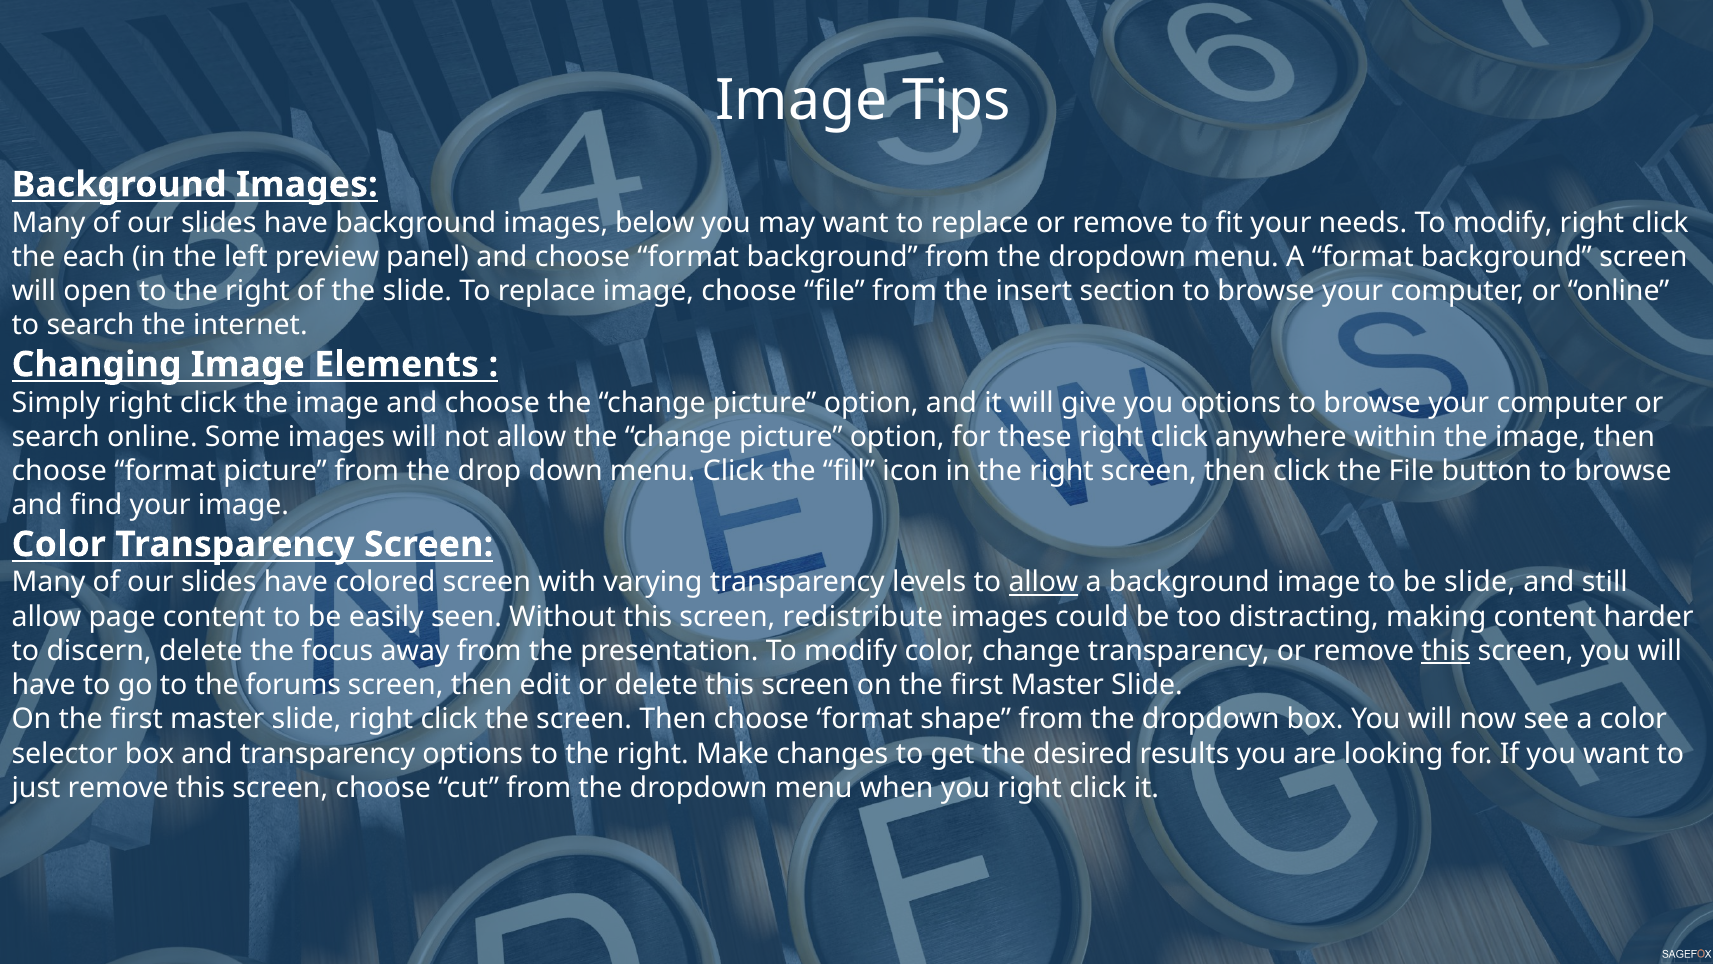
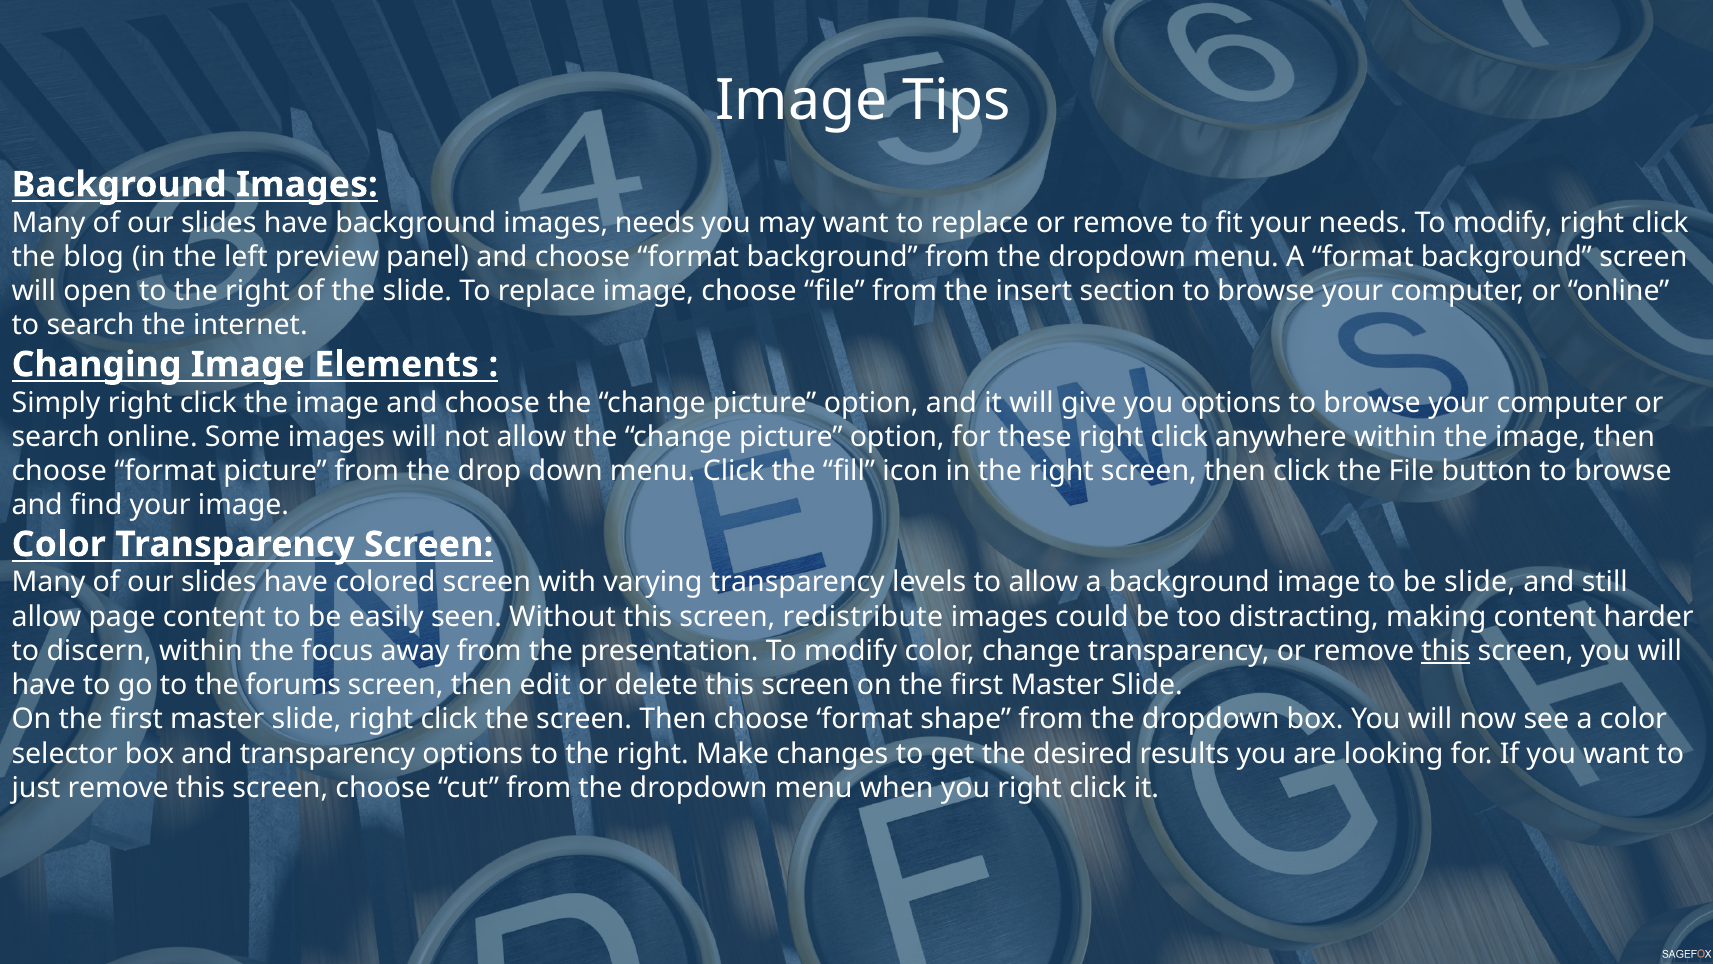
images below: below -> needs (655, 223)
each: each -> blog (94, 257)
allow underline: present -> none (1043, 582)
discern delete: delete -> within (201, 651)
